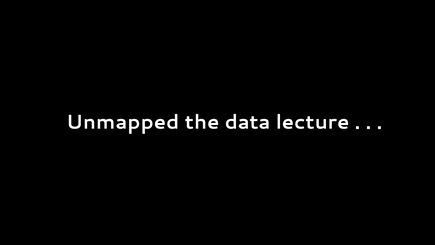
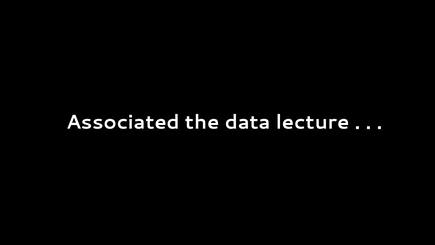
Unmapped: Unmapped -> Associated (123, 122)
